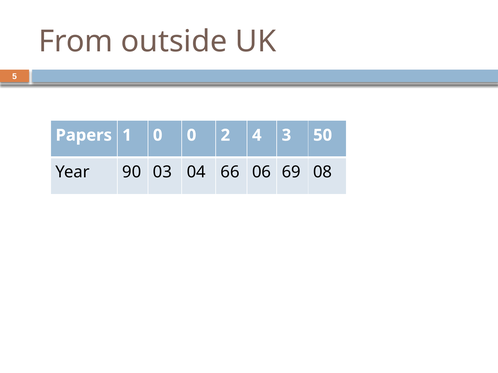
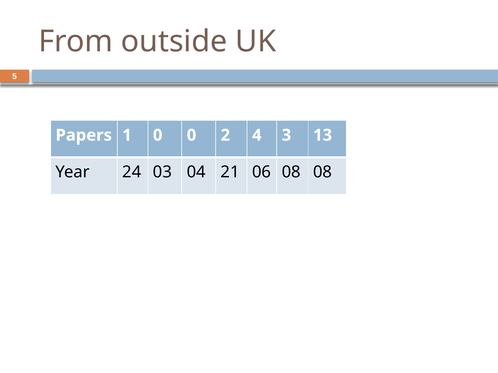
50: 50 -> 13 (323, 135)
90: 90 -> 24 (132, 172)
66: 66 -> 21 (230, 172)
06 69: 69 -> 08 (291, 172)
